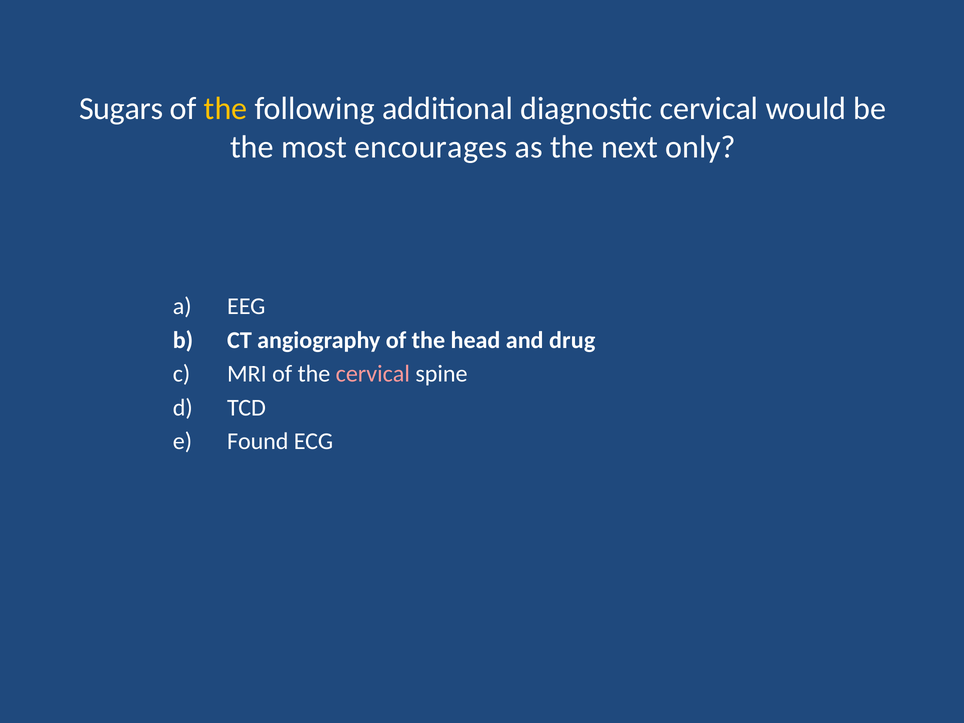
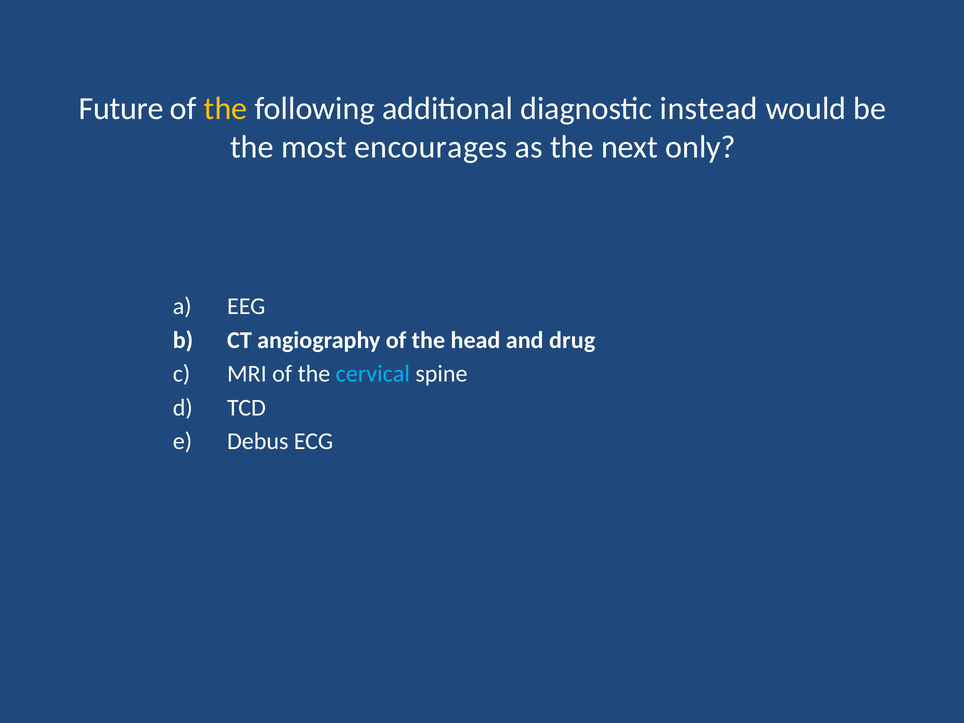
Sugars: Sugars -> Future (121, 109)
diagnostic cervical: cervical -> instead (709, 109)
cervical colour: pink -> light blue (373, 374)
Found: Found -> Debus (258, 441)
